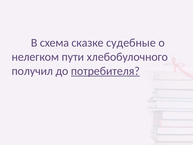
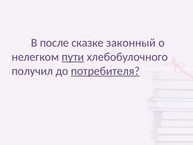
схема: схема -> после (54, 43)
судебные: судебные -> законный (131, 43)
пути underline: none -> present (73, 57)
